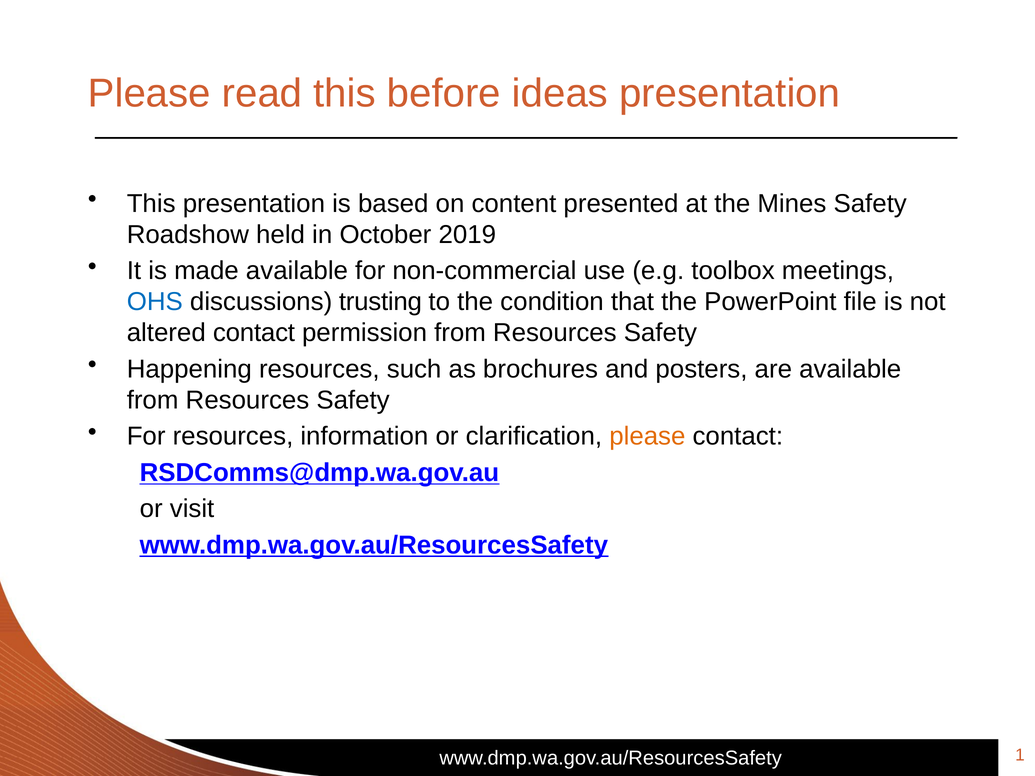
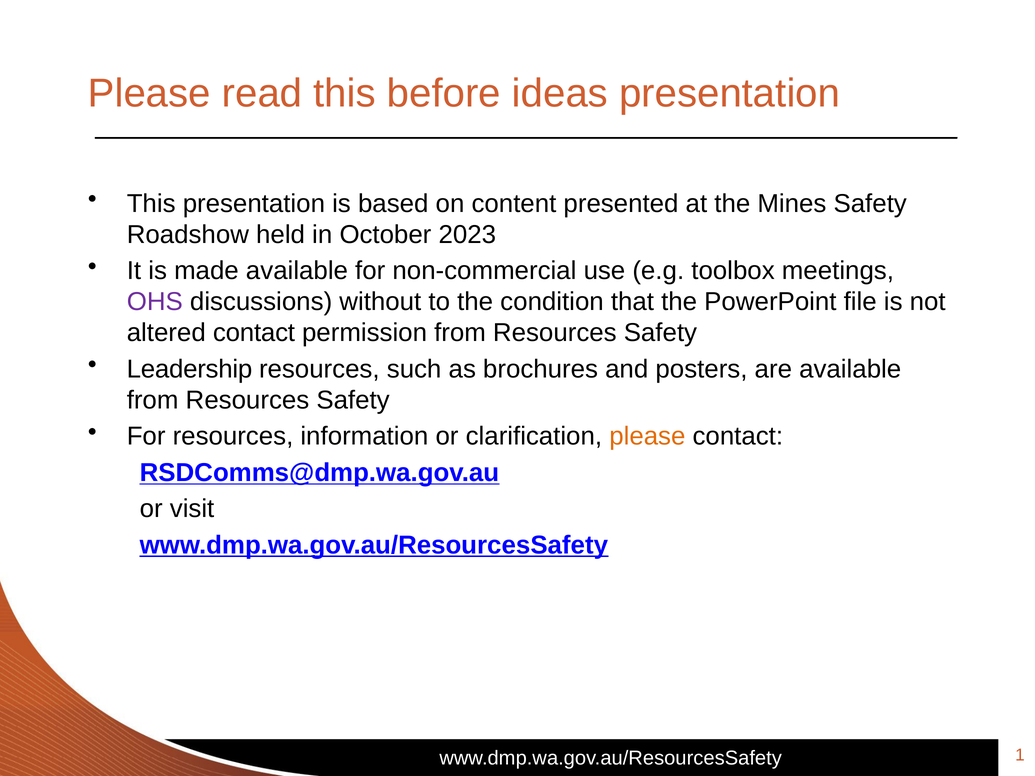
2019: 2019 -> 2023 (467, 235)
OHS colour: blue -> purple (155, 302)
trusting: trusting -> without (380, 302)
Happening: Happening -> Leadership (189, 369)
